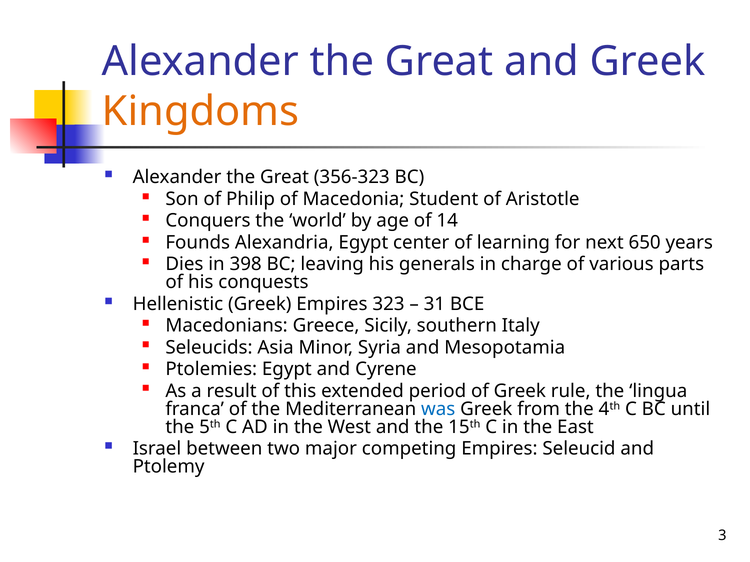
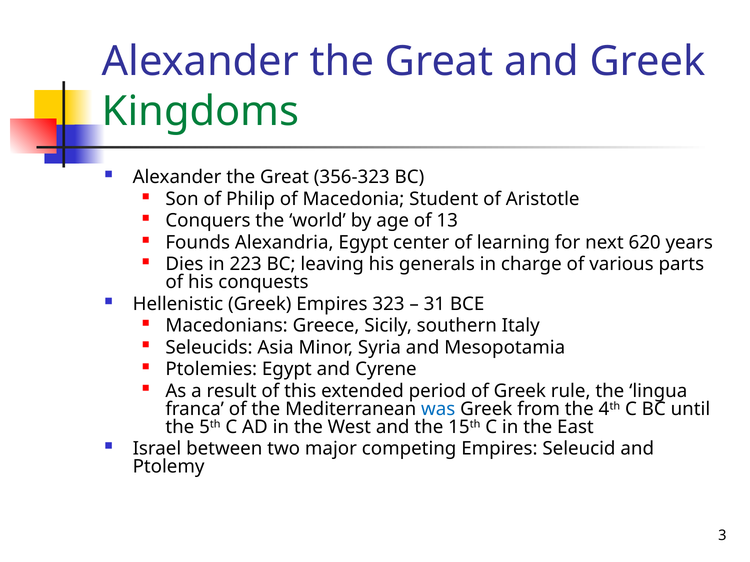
Kingdoms colour: orange -> green (201, 112)
14: 14 -> 13 (447, 221)
650: 650 -> 620 (645, 243)
398: 398 -> 223 (246, 265)
